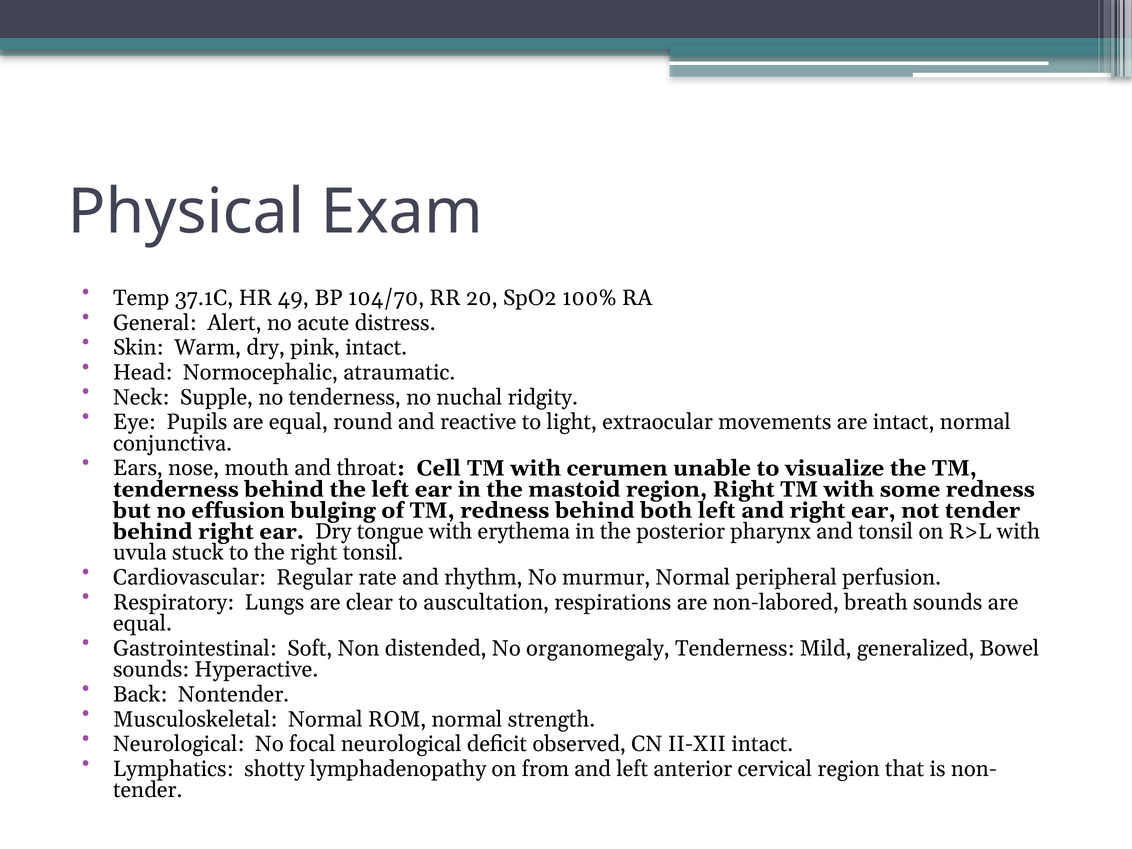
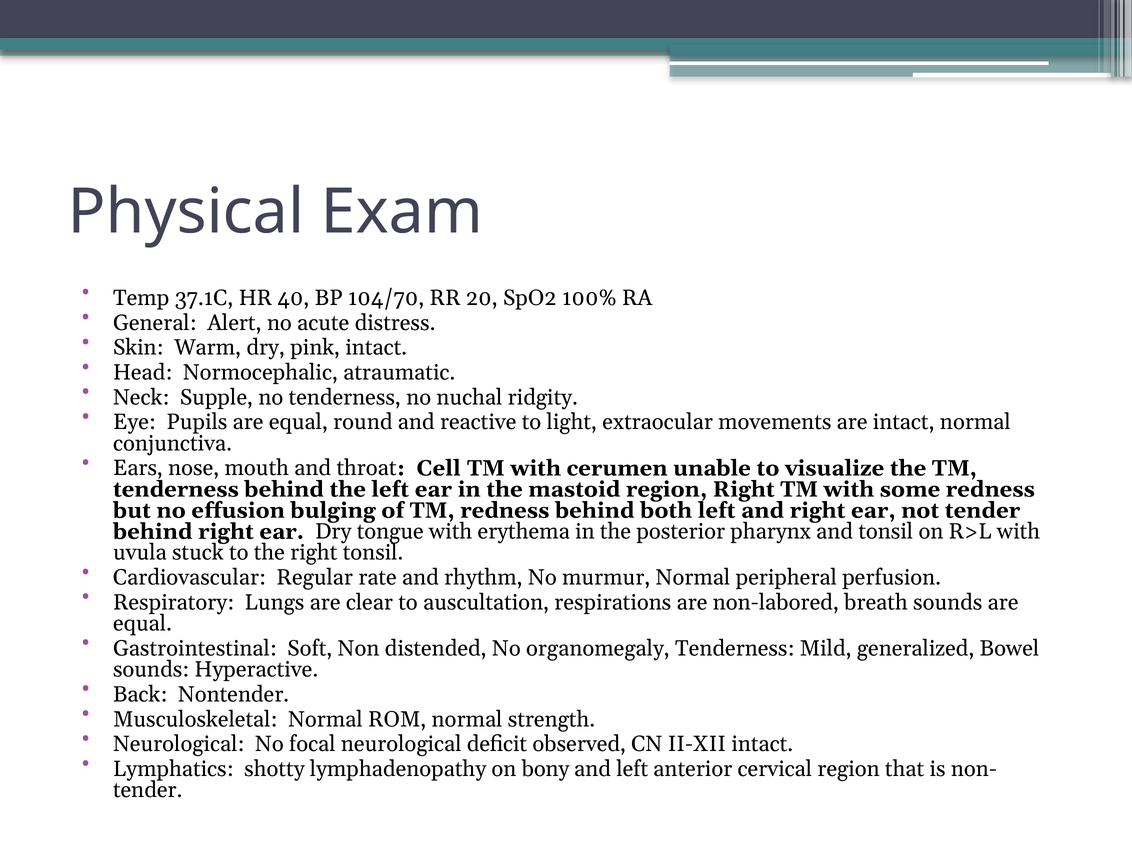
49: 49 -> 40 (293, 298)
from: from -> bony (546, 769)
